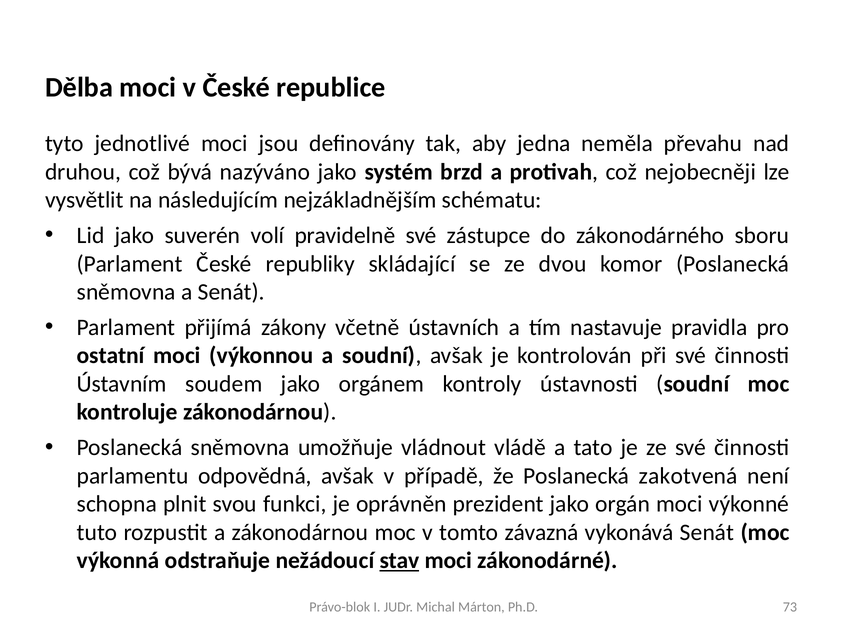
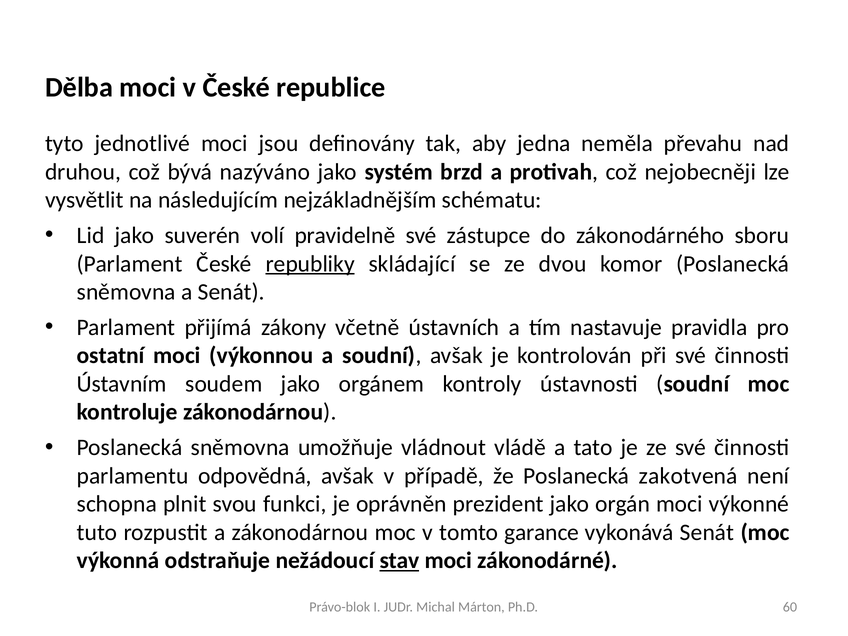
republiky underline: none -> present (310, 264)
závazná: závazná -> garance (542, 532)
73: 73 -> 60 (790, 607)
